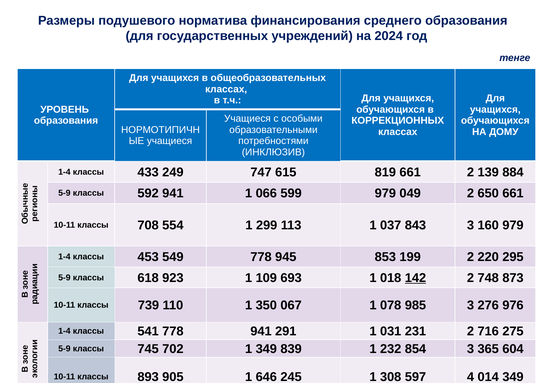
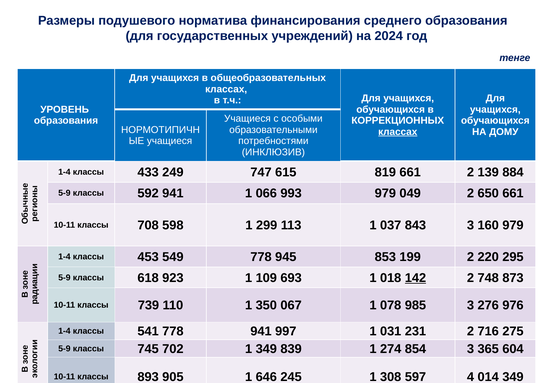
классах underline: none -> present (398, 132)
599: 599 -> 993 (291, 193)
554: 554 -> 598 (173, 225)
291: 291 -> 997 (286, 331)
232: 232 -> 274 (391, 349)
